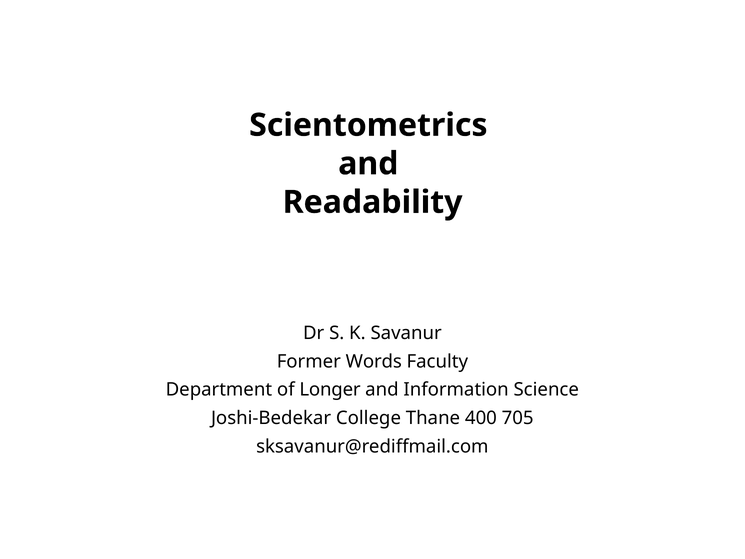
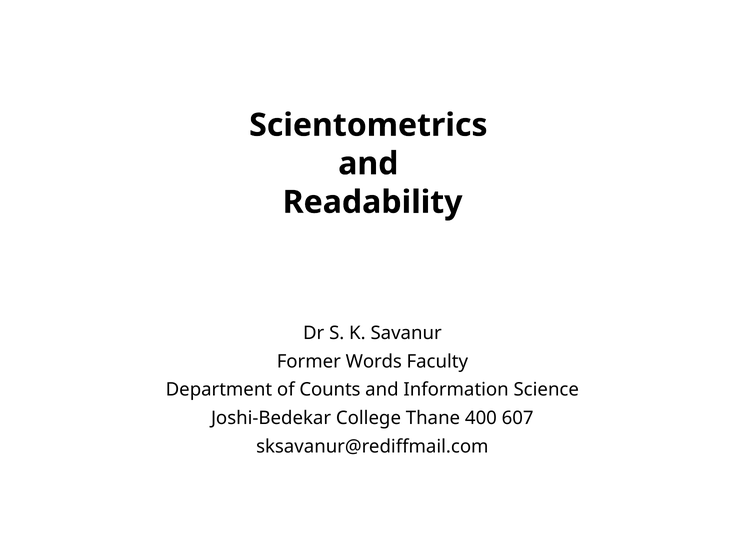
Longer: Longer -> Counts (330, 390)
705: 705 -> 607 (518, 418)
